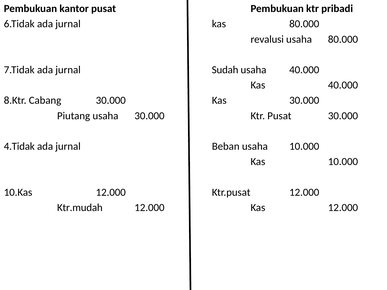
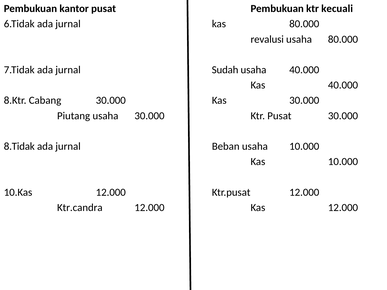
pribadi: pribadi -> kecuali (337, 9)
4.Tidak: 4.Tidak -> 8.Tidak (19, 146)
Ktr.mudah: Ktr.mudah -> Ktr.candra (80, 208)
